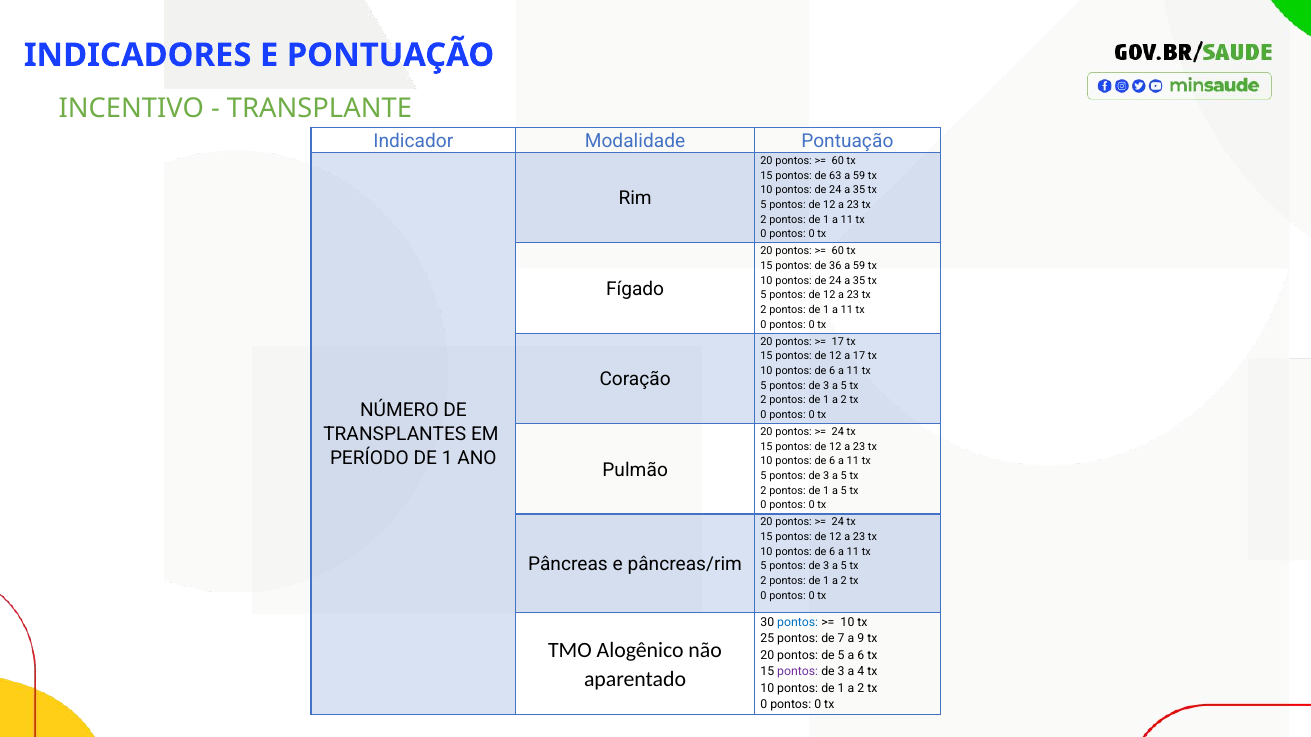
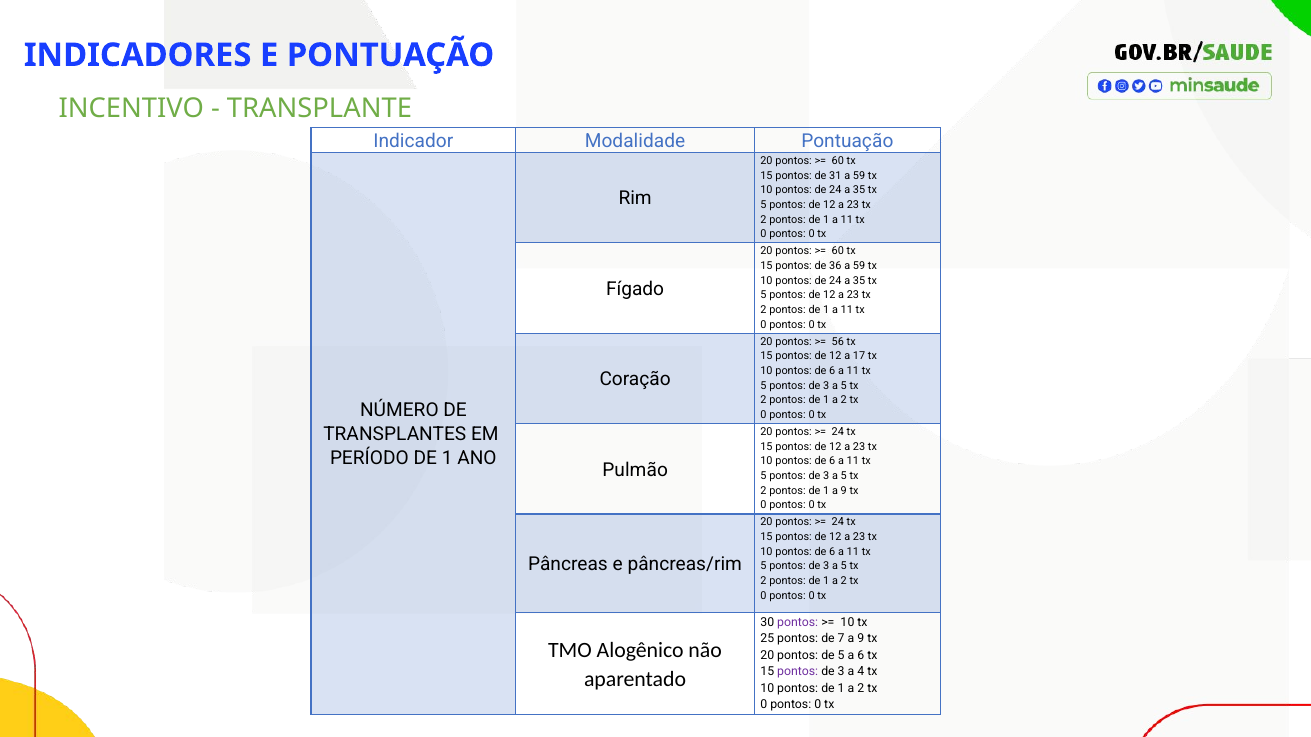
63: 63 -> 31 (835, 176)
17: 17 -> 56 (838, 342)
1 a 5: 5 -> 9 (844, 491)
pontos colour: blue -> purple (798, 622)
